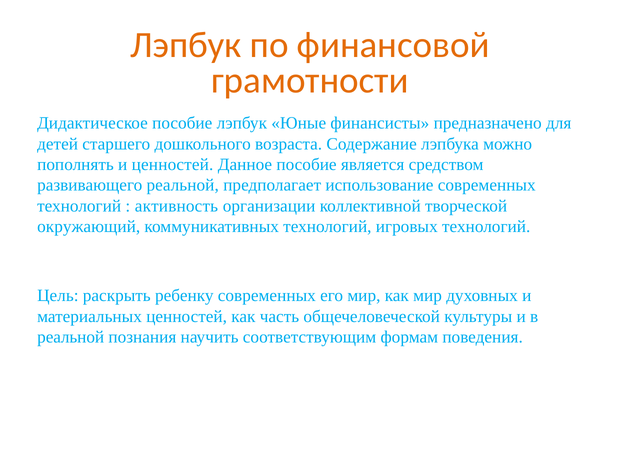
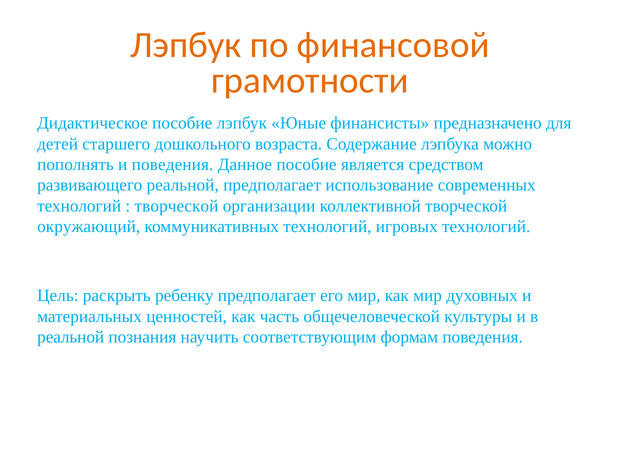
и ценностей: ценностей -> поведения (173, 165)
активность: активность -> творческой (177, 206)
ребенку современных: современных -> предполагает (267, 296)
